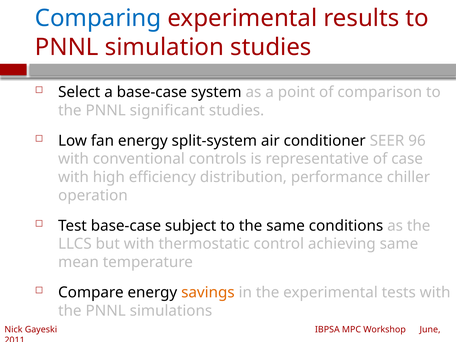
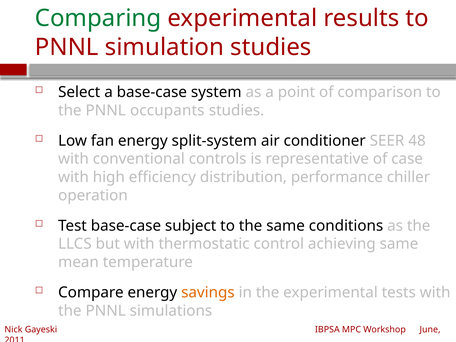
Comparing colour: blue -> green (98, 18)
significant: significant -> occupants (167, 110)
96: 96 -> 48 (417, 141)
